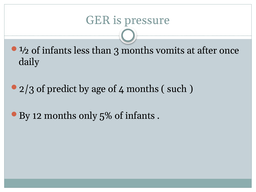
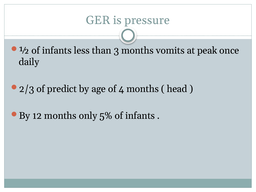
after: after -> peak (207, 50)
such: such -> head (177, 89)
